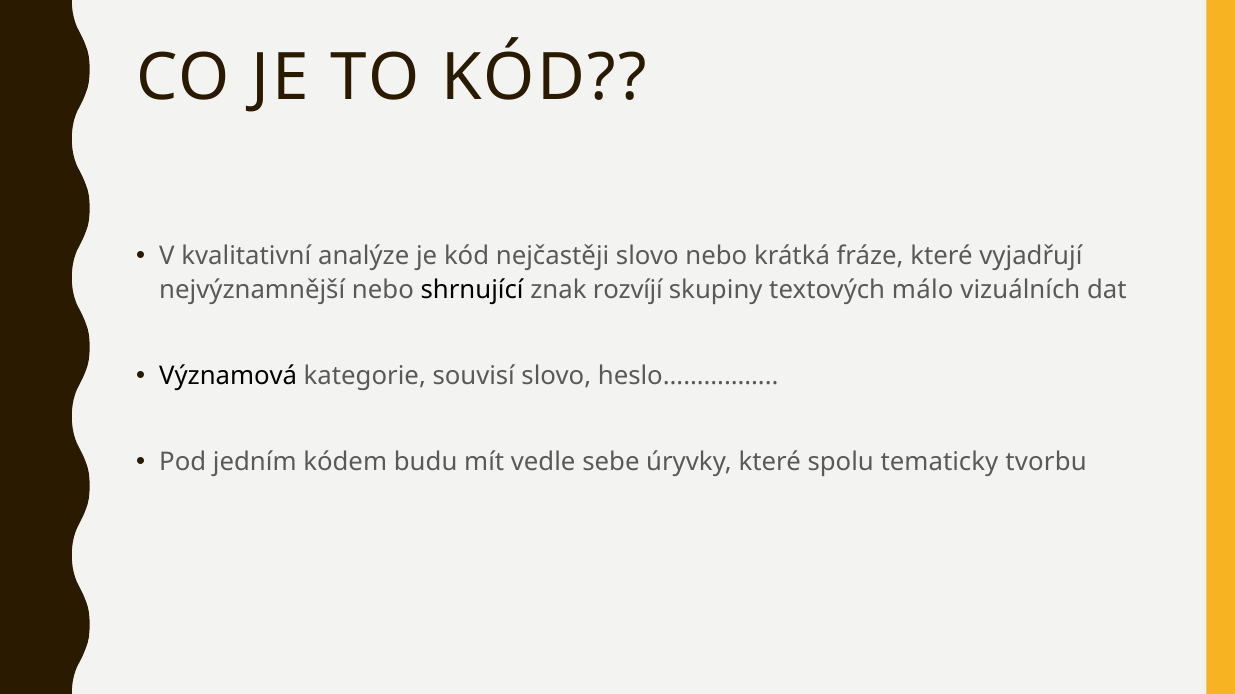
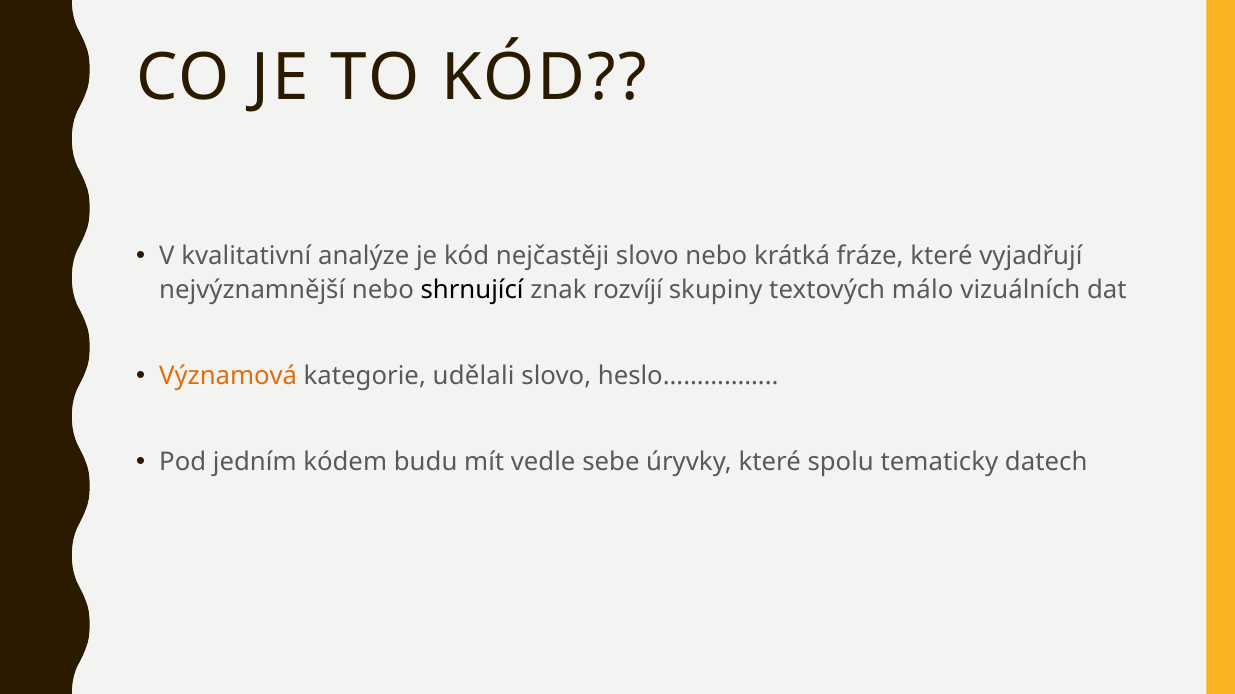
Významová colour: black -> orange (228, 377)
souvisí: souvisí -> udělali (474, 377)
tvorbu: tvorbu -> datech (1046, 463)
